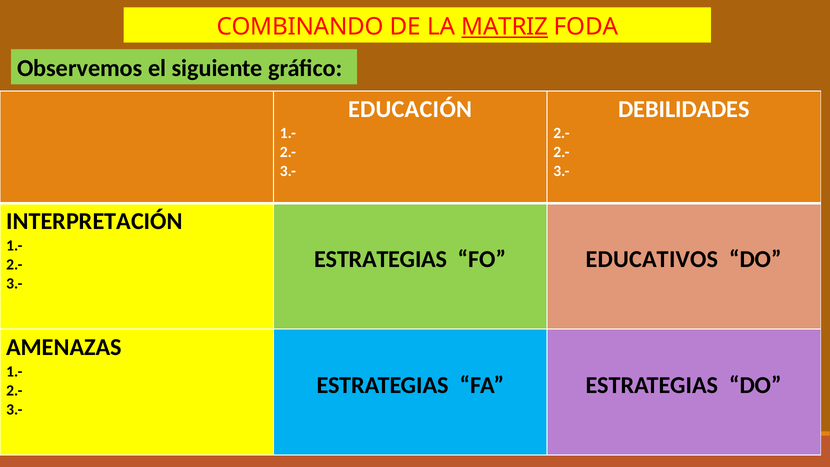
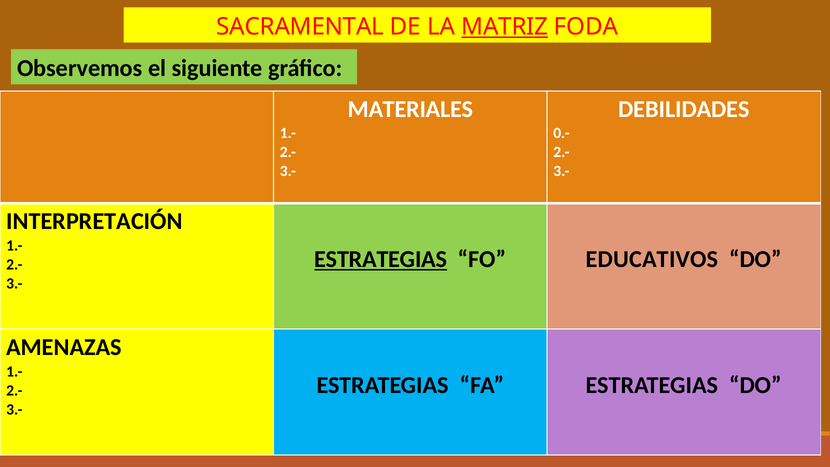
COMBINANDO: COMBINANDO -> SACRAMENTAL (300, 27)
EDUCACIÓN: EDUCACIÓN -> MATERIALES (410, 109)
2.-: 2.- -> 0.- (561, 133)
ESTRATEGIAS underline: none -> present (381, 259)
